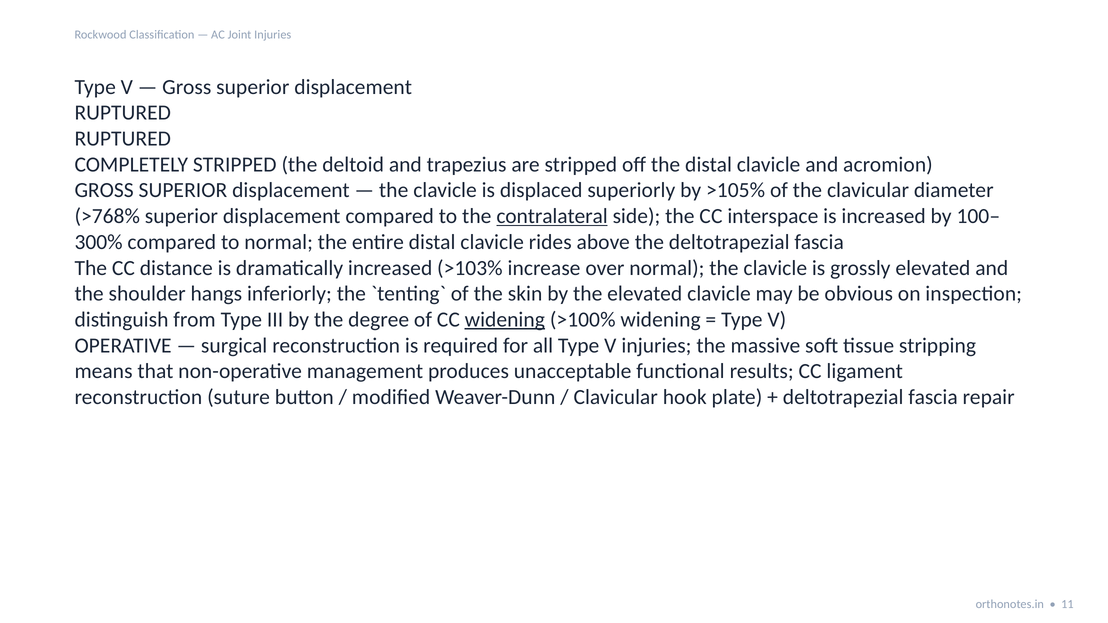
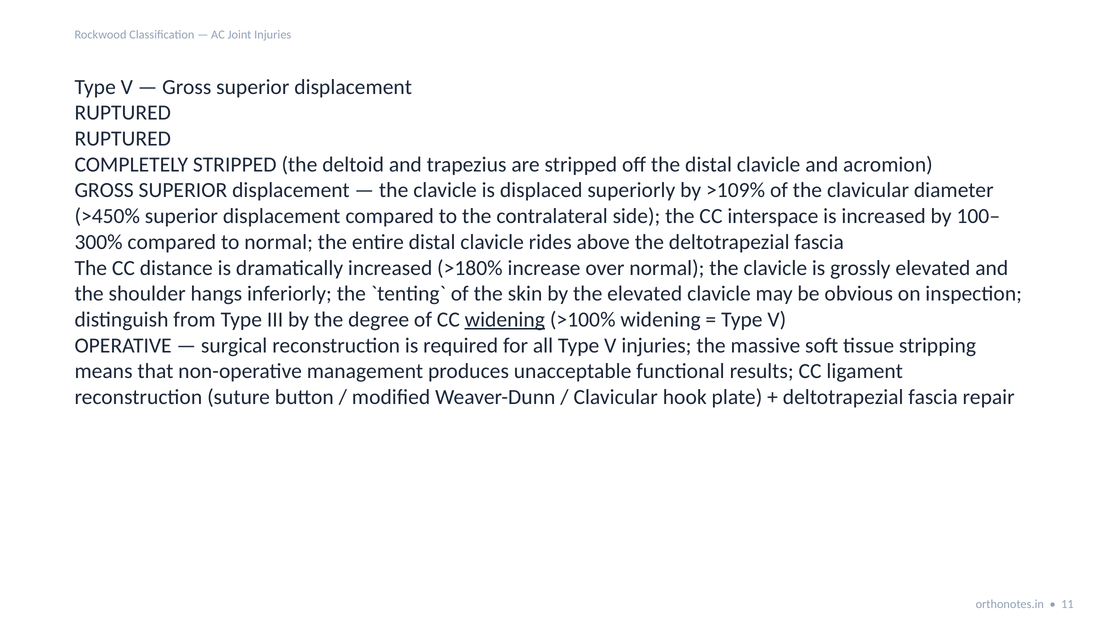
>105%: >105% -> >109% (736, 190)
>768%: >768% -> >450% (107, 216)
contralateral underline: present -> none (552, 216)
>103%: >103% -> >180% (470, 268)
